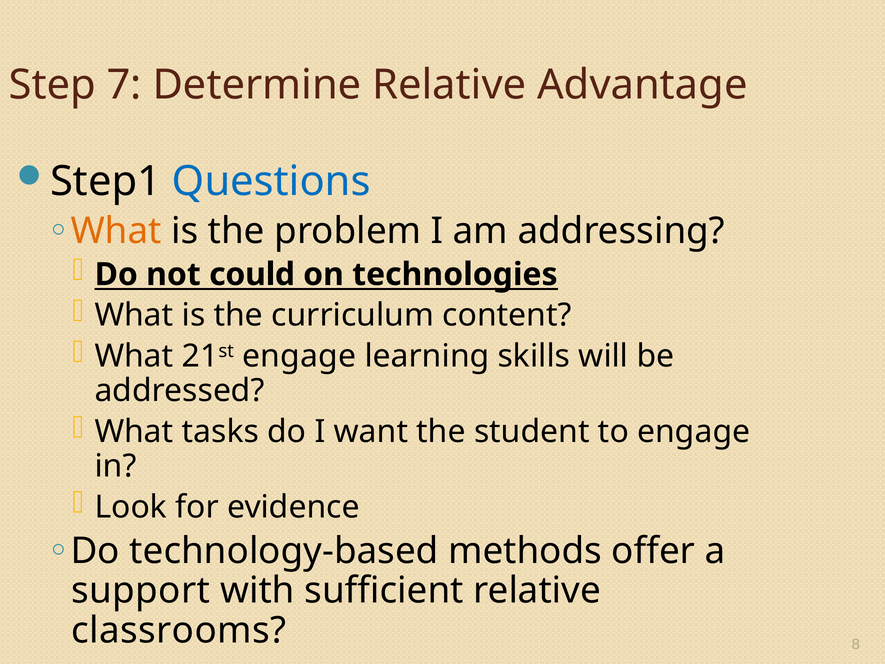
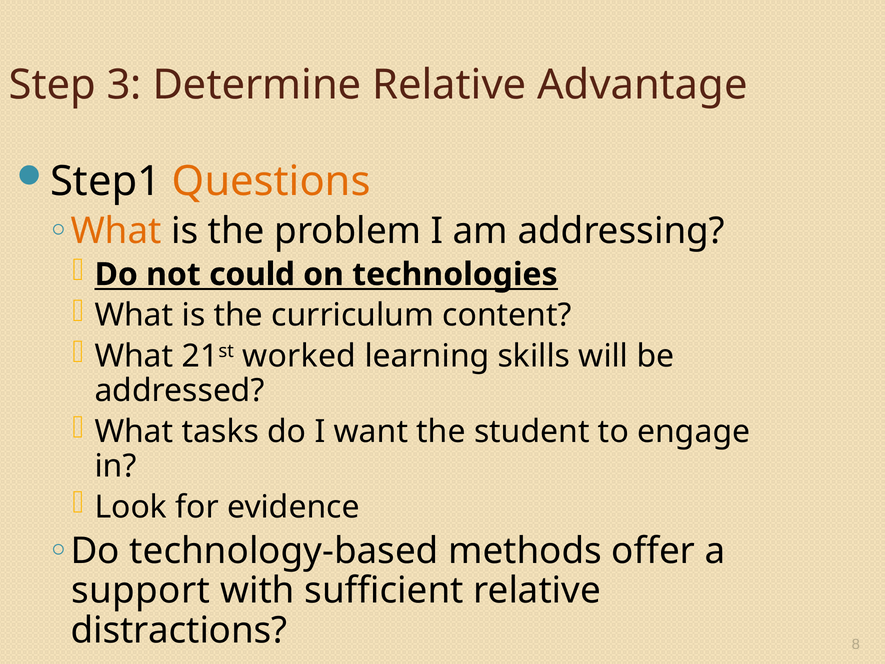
7: 7 -> 3 (124, 85)
Questions colour: blue -> orange (271, 182)
21st engage: engage -> worked (299, 356)
classrooms: classrooms -> distractions (179, 630)
